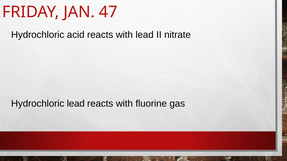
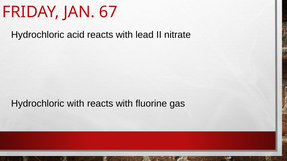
47: 47 -> 67 (108, 12)
Hydrochloric lead: lead -> with (76, 104)
